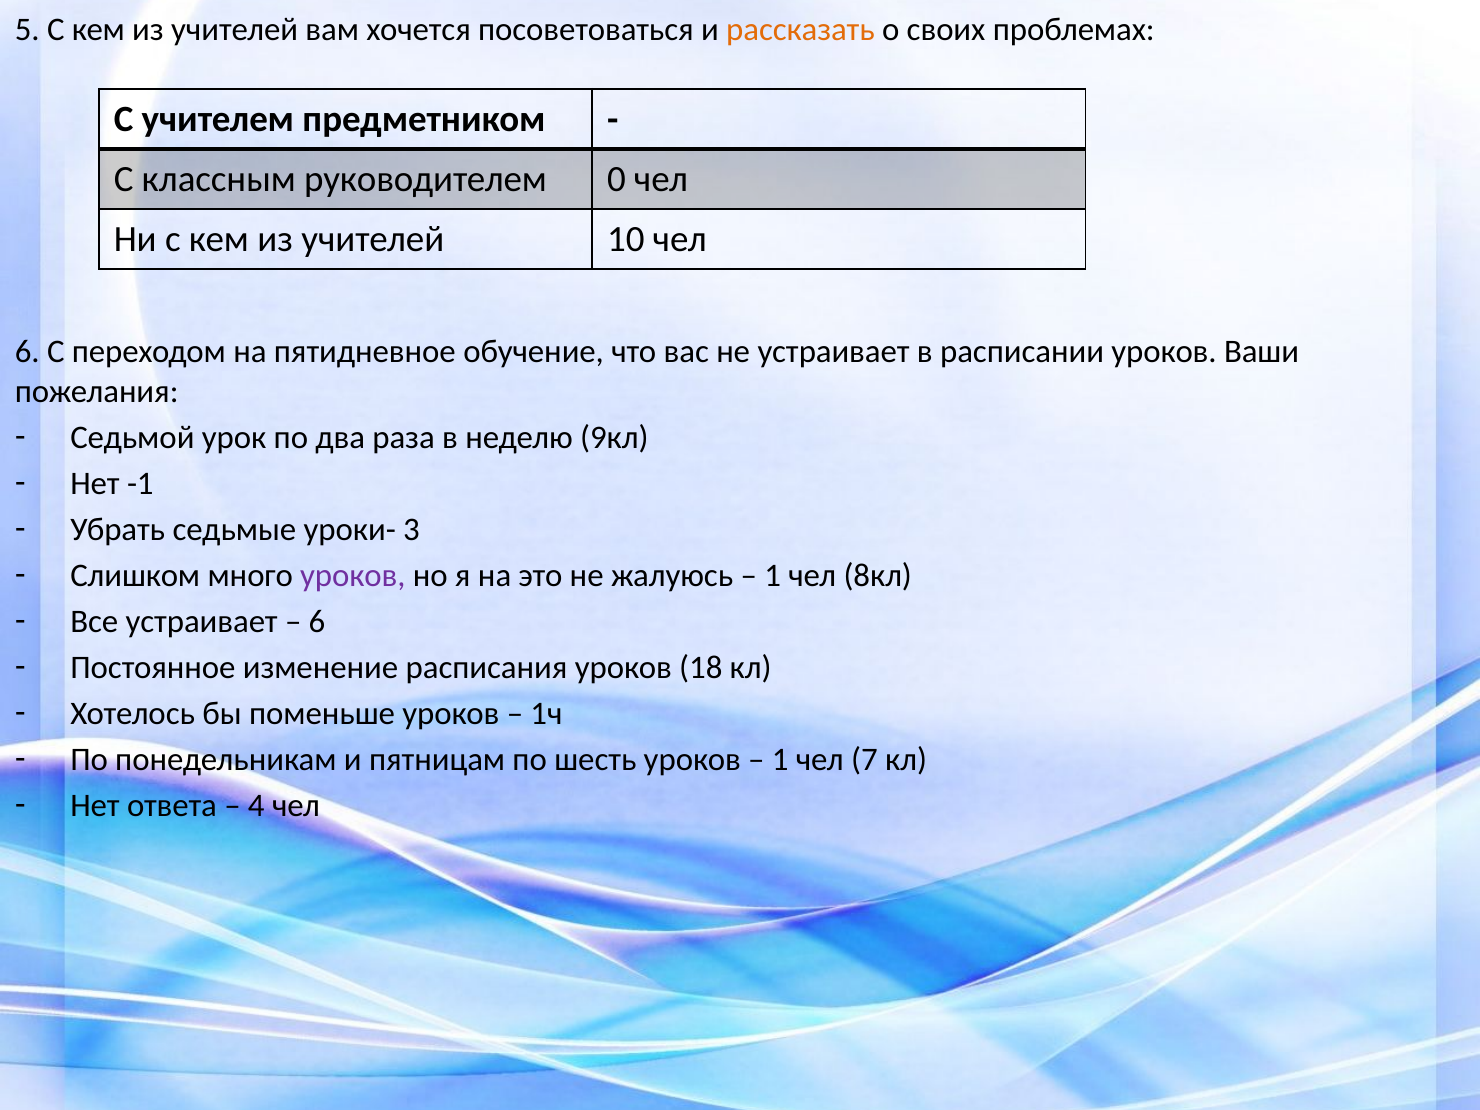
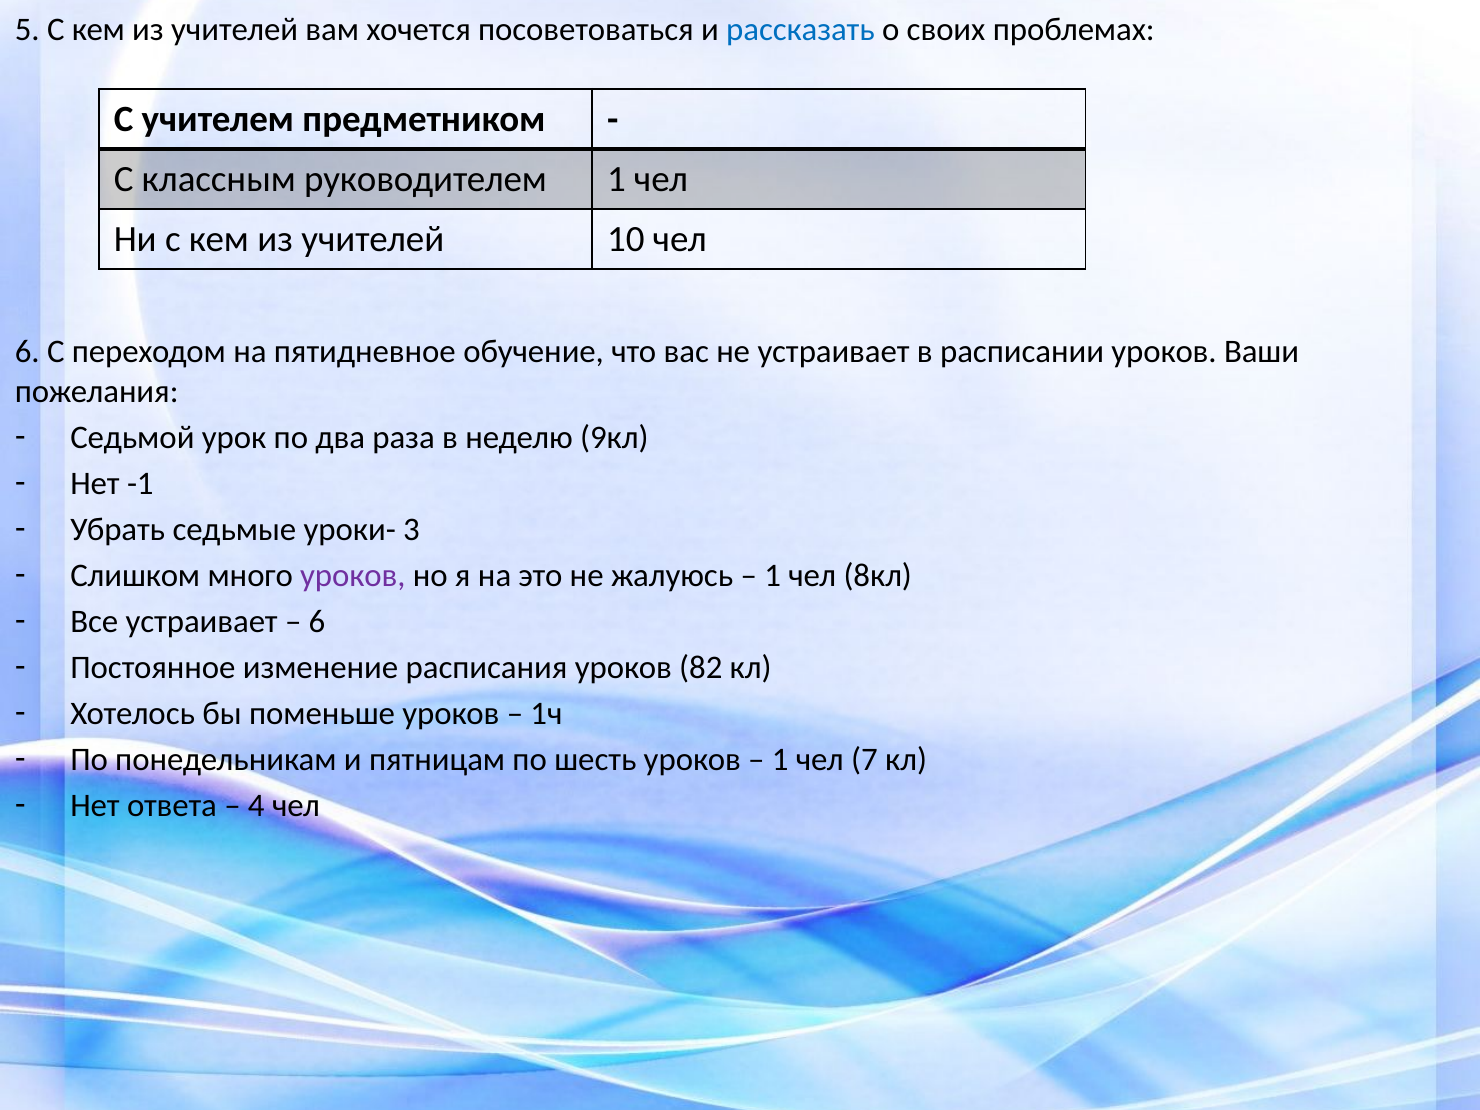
рассказать colour: orange -> blue (800, 29)
руководителем 0: 0 -> 1 (616, 179)
18: 18 -> 82 (701, 667)
